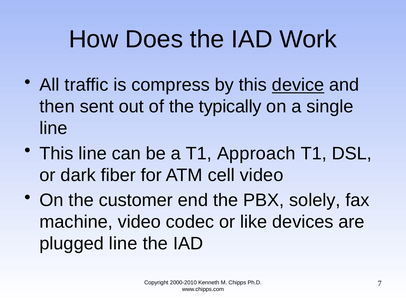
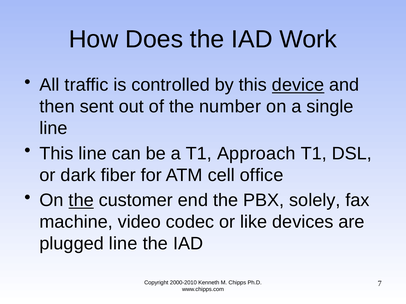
compress: compress -> controlled (171, 85)
typically: typically -> number (230, 107)
cell video: video -> office (262, 175)
the underline: none -> present (81, 201)
